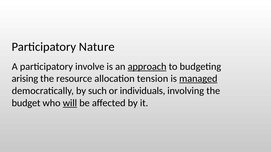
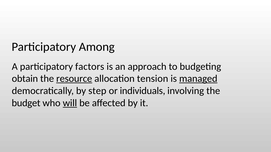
Nature: Nature -> Among (97, 47)
involve: involve -> factors (90, 67)
approach underline: present -> none (147, 67)
arising: arising -> obtain (25, 79)
resource underline: none -> present (74, 79)
such: such -> step (97, 91)
